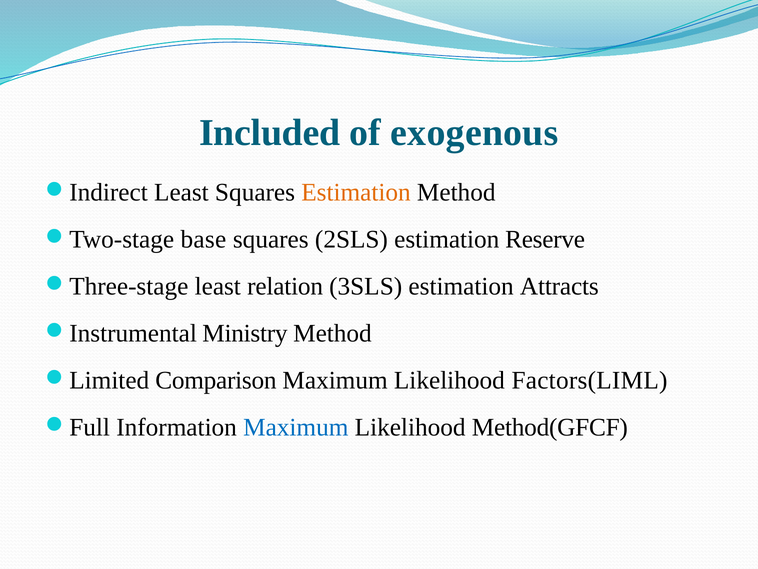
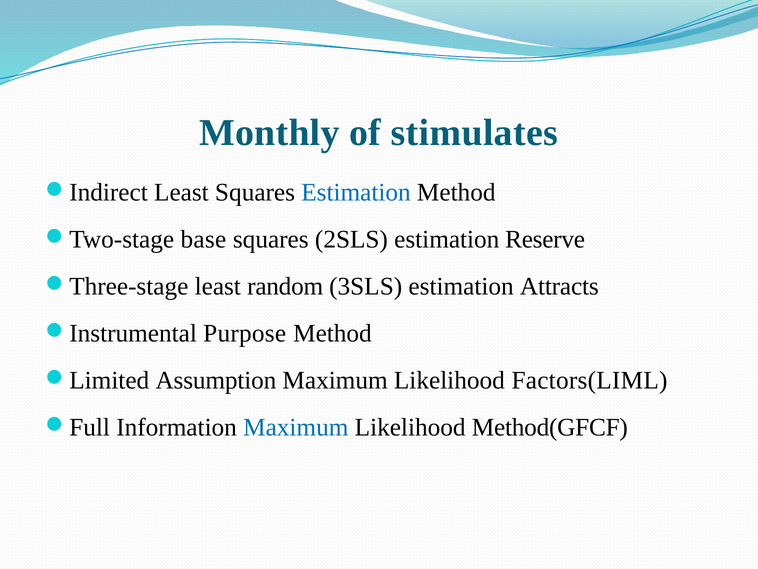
Included: Included -> Monthly (269, 132)
exogenous: exogenous -> stimulates (474, 132)
Estimation colour: orange -> blue (356, 192)
relation: relation -> random (285, 286)
Ministry: Ministry -> Purpose (245, 333)
Comparison: Comparison -> Assumption (216, 380)
